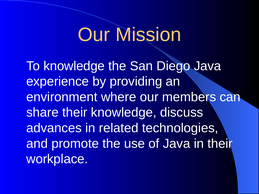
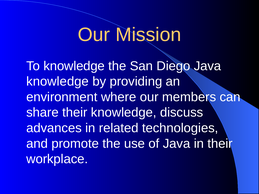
experience: experience -> knowledge (58, 82)
